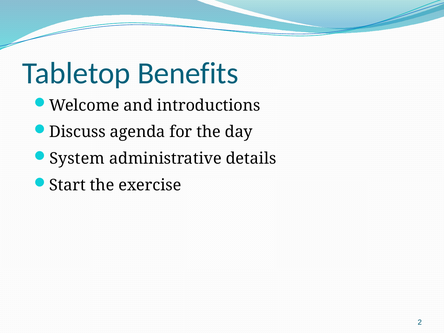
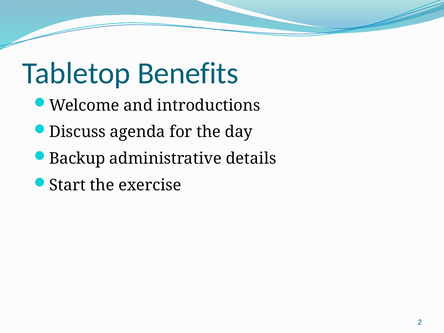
System: System -> Backup (77, 159)
